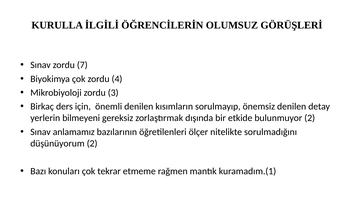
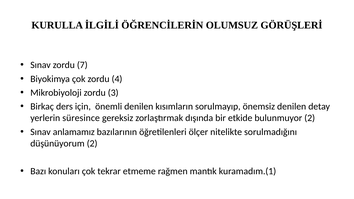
bilmeyeni: bilmeyeni -> süresince (81, 118)
